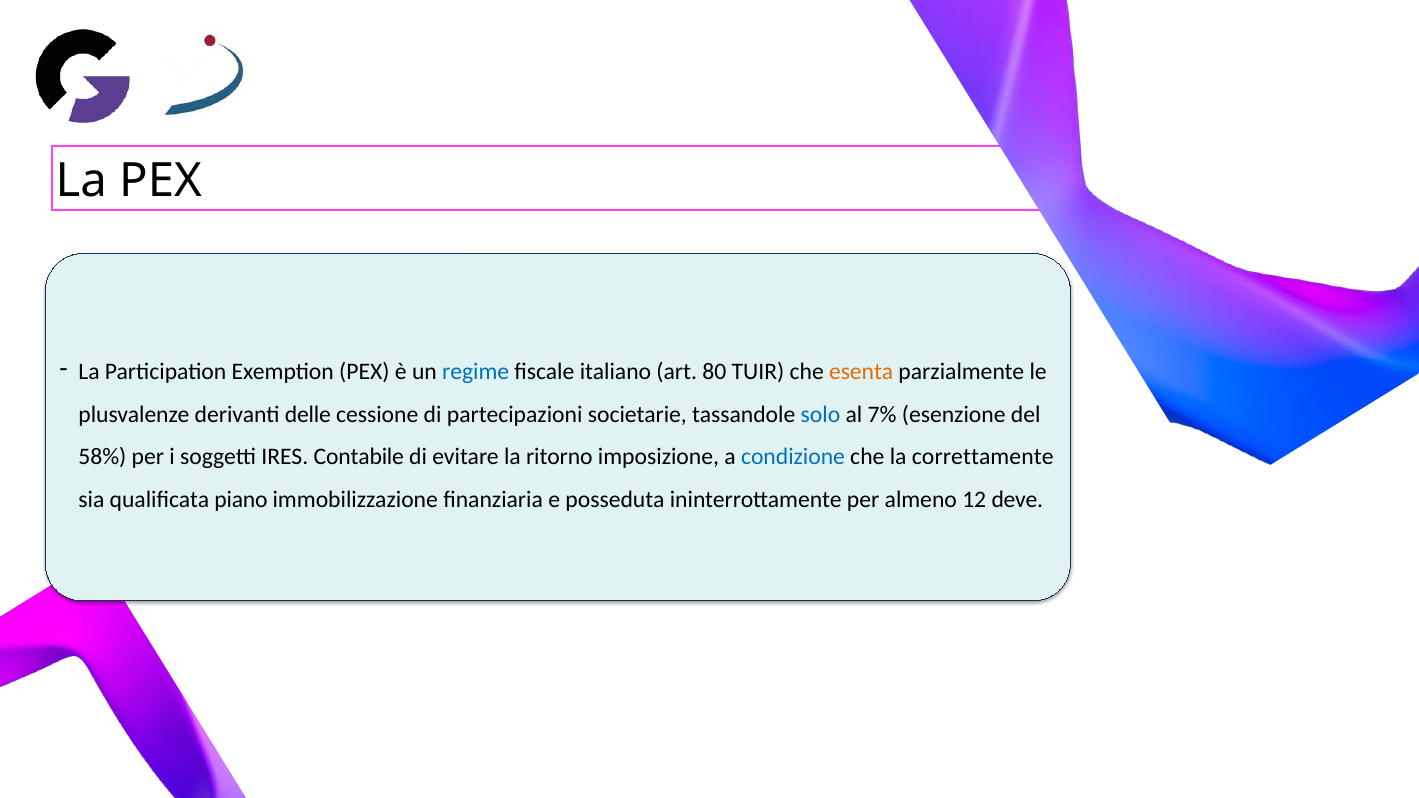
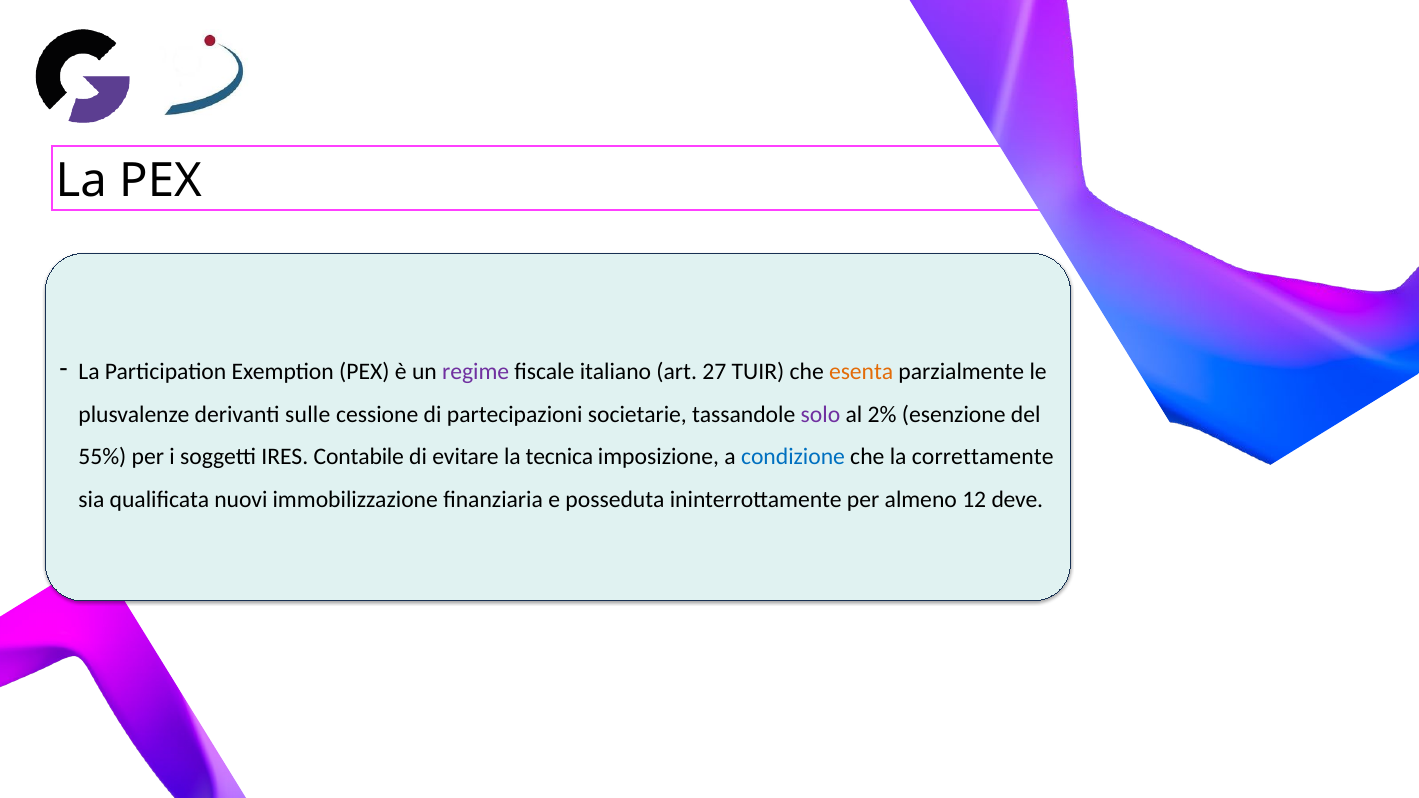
regime colour: blue -> purple (476, 372)
80: 80 -> 27 (714, 372)
delle: delle -> sulle (308, 415)
solo colour: blue -> purple (820, 415)
7%: 7% -> 2% (882, 415)
58%: 58% -> 55% (102, 457)
ritorno: ritorno -> tecnica (559, 457)
piano: piano -> nuovi (241, 500)
